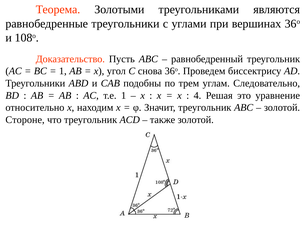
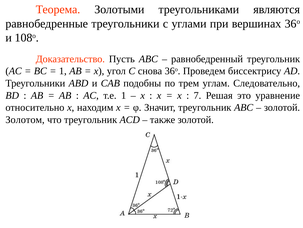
4: 4 -> 7 (197, 95)
Стороне: Стороне -> Золотом (25, 119)
